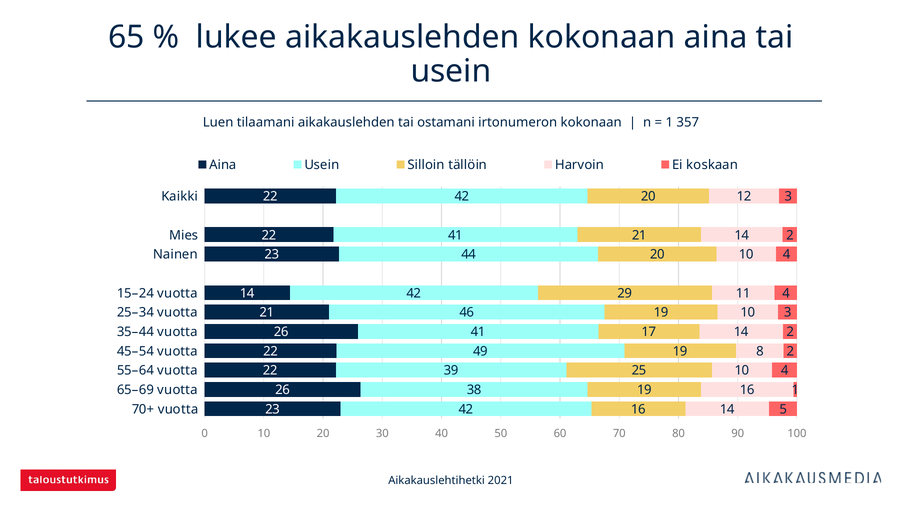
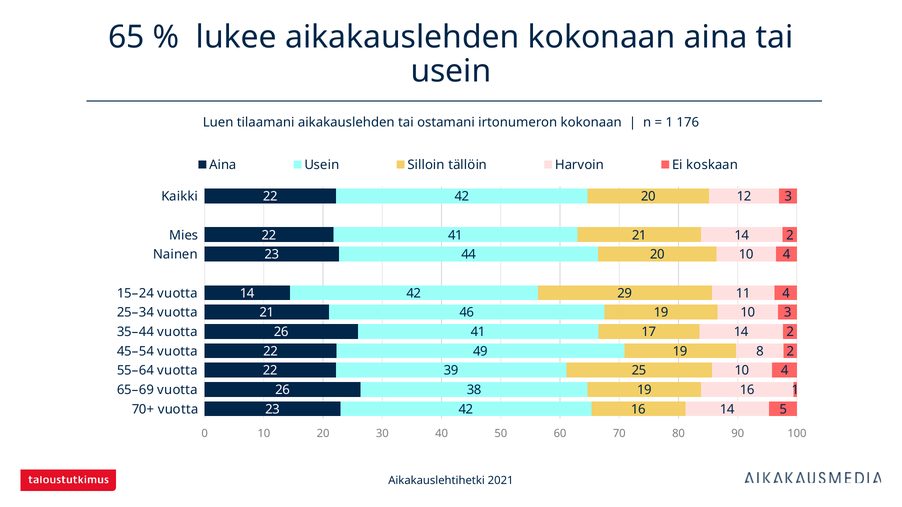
357: 357 -> 176 (688, 122)
